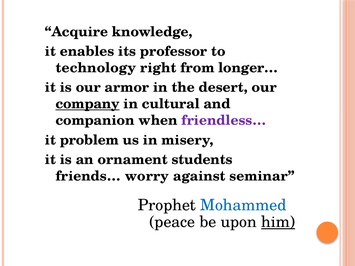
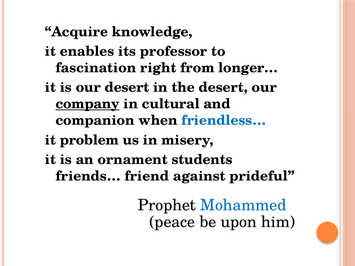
technology: technology -> fascination (96, 68)
our armor: armor -> desert (127, 87)
friendless… colour: purple -> blue (224, 121)
worry: worry -> friend (147, 176)
seminar: seminar -> prideful (262, 176)
him underline: present -> none (278, 222)
